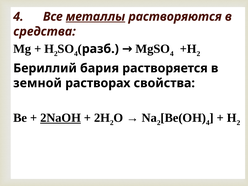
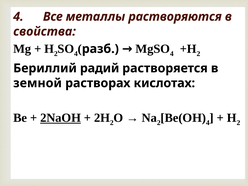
металлы underline: present -> none (95, 17)
средства: средства -> свойства (45, 31)
бария: бария -> радий (100, 68)
свойства: свойства -> кислотах (164, 83)
